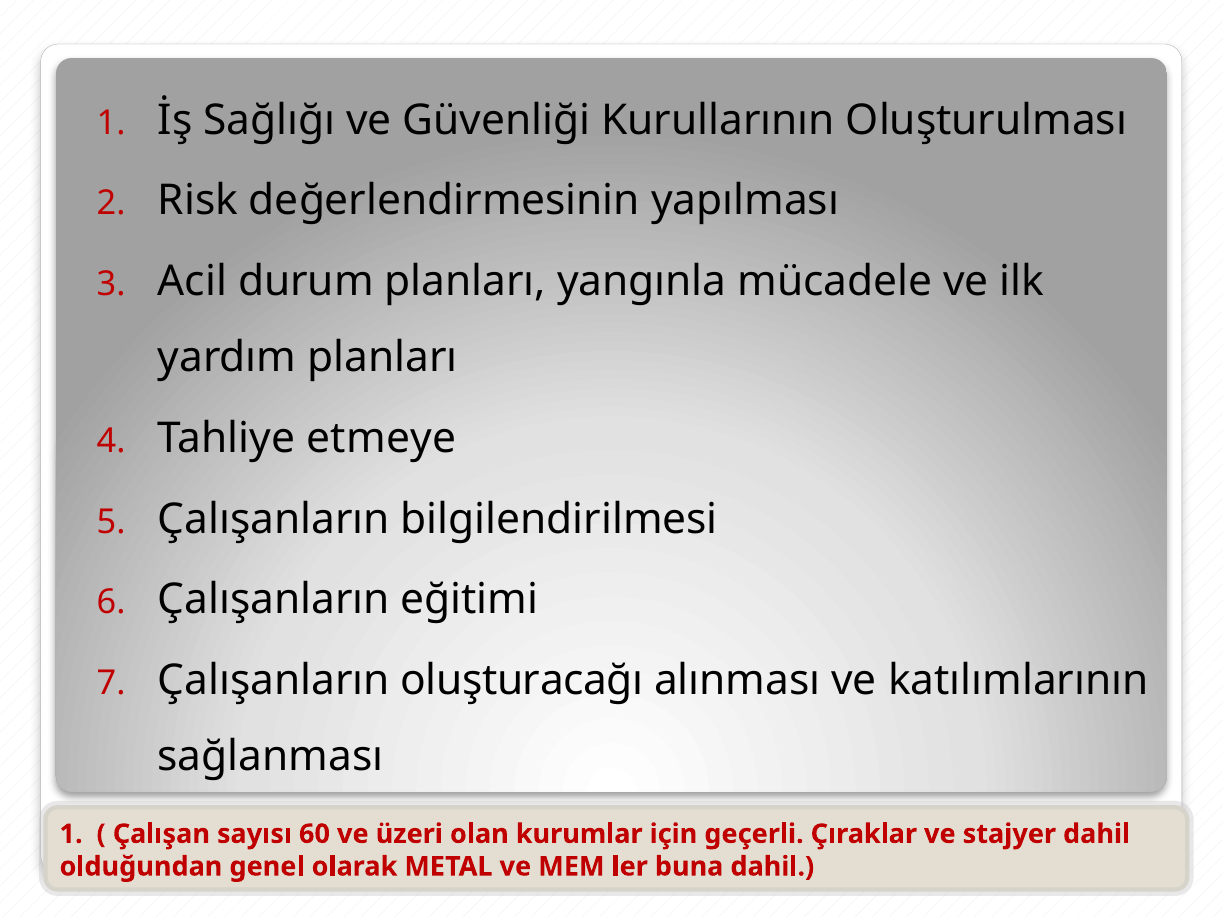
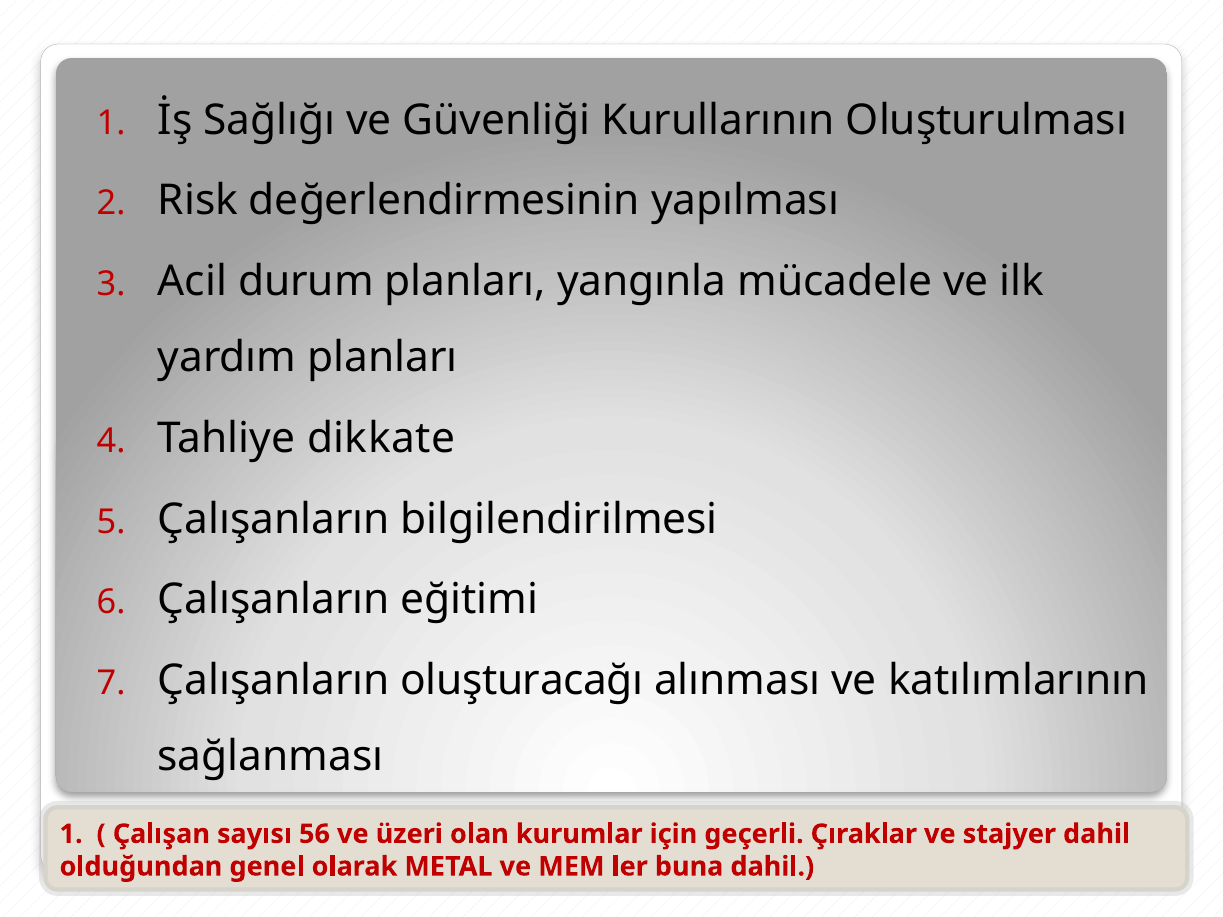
etmeye: etmeye -> dikkate (381, 439)
60: 60 -> 56 (314, 834)
